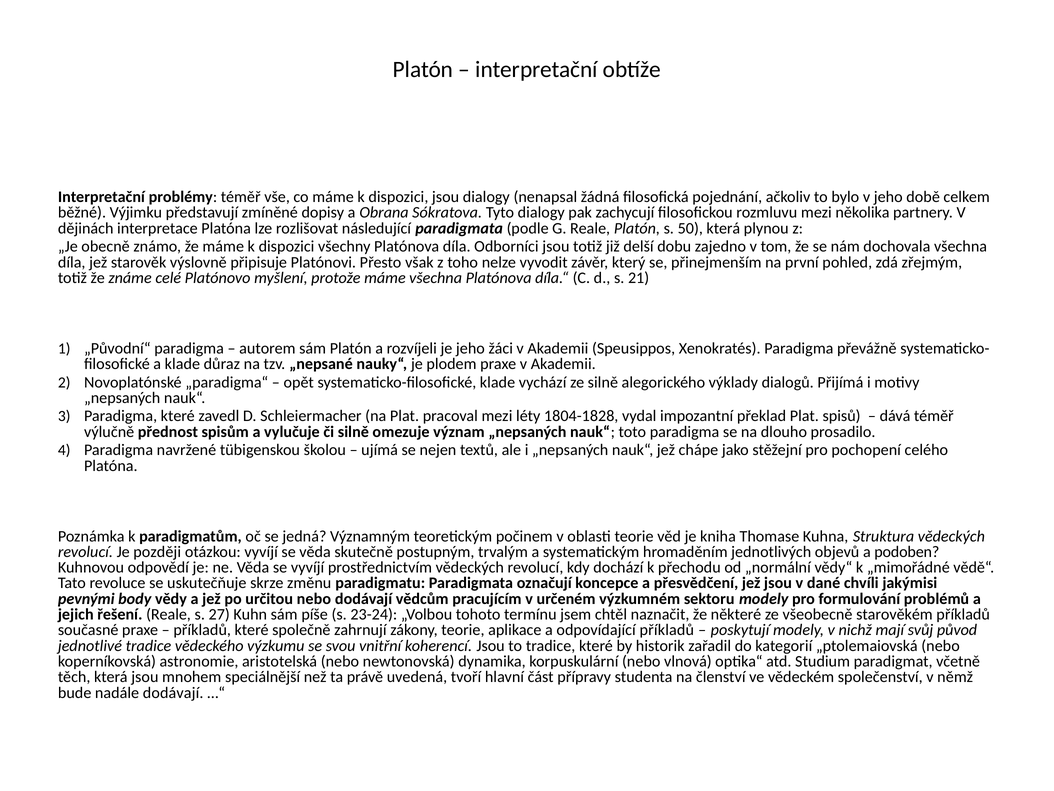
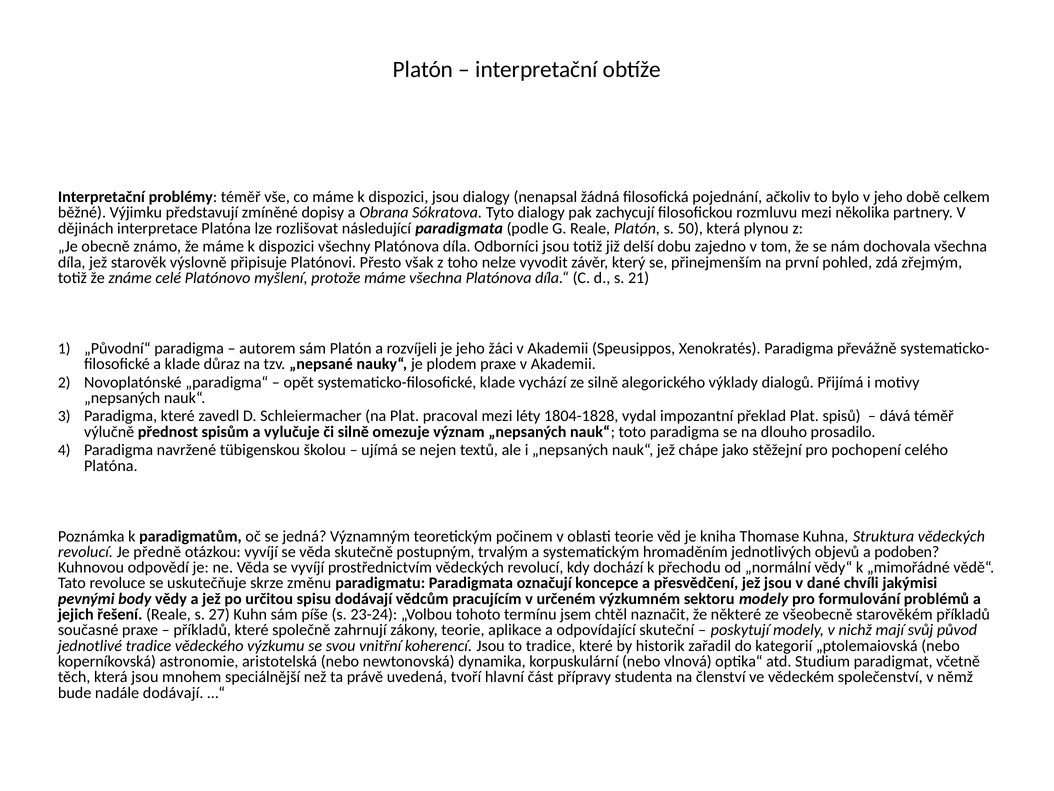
později: později -> předně (157, 552)
určitou nebo: nebo -> spisu (314, 598)
odpovídající příkladů: příkladů -> skuteční (667, 630)
